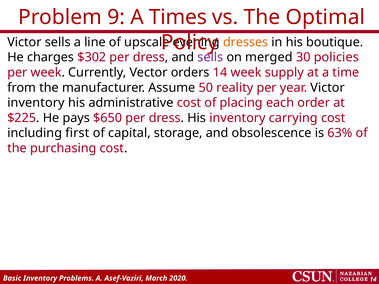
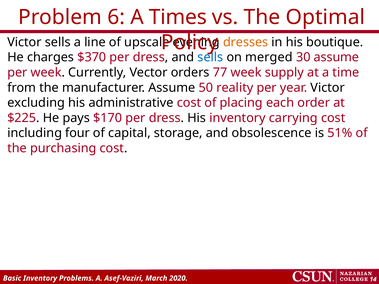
9: 9 -> 6 (116, 17)
$302: $302 -> $370 (92, 57)
sells colour: purple -> blue (210, 57)
30 policies: policies -> assume (336, 57)
orders 14: 14 -> 77 (220, 73)
inventory: inventory -> excluding (36, 103)
$650: $650 -> $170 (108, 118)
first: first -> four (78, 133)
63%: 63% -> 51% (340, 133)
